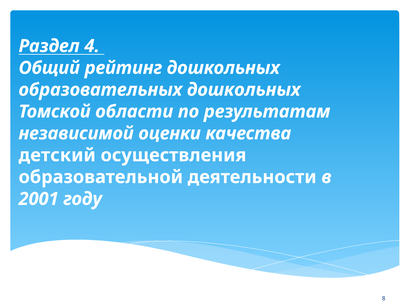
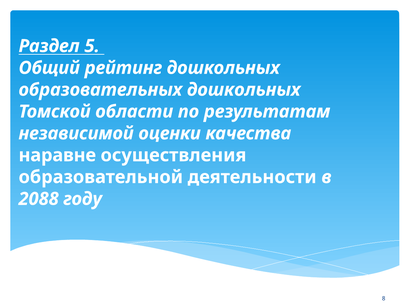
4: 4 -> 5 (92, 46)
детский: детский -> наравне (57, 155)
2001: 2001 -> 2088 (39, 199)
